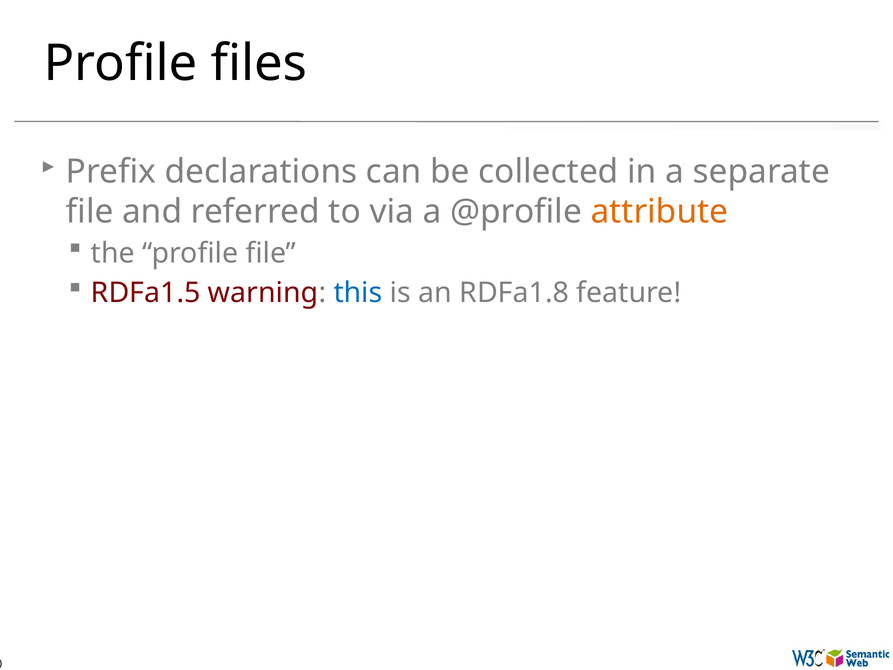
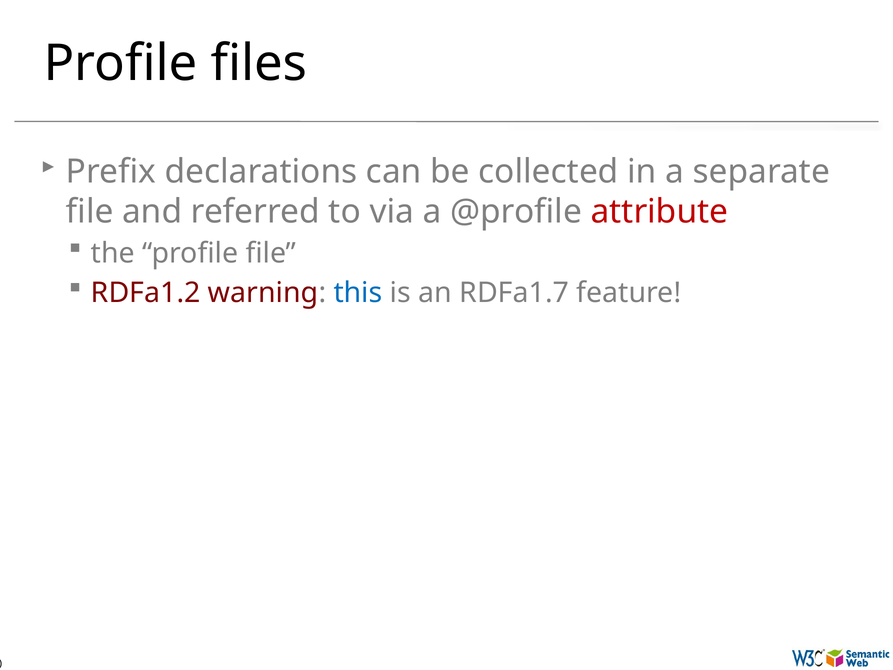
attribute colour: orange -> red (659, 212)
RDFa1.5: RDFa1.5 -> RDFa1.2 (146, 293)
RDFa1.8: RDFa1.8 -> RDFa1.7 (514, 293)
